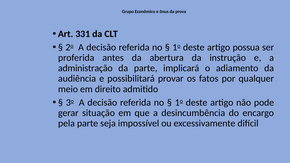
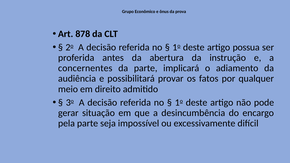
331: 331 -> 878 (83, 34)
administração: administração -> concernentes (85, 68)
